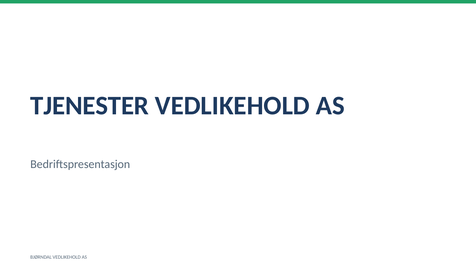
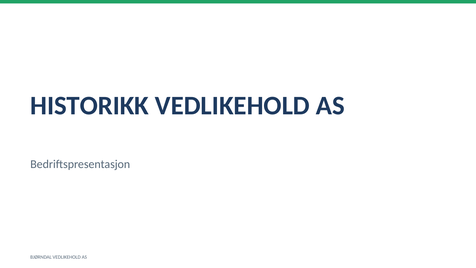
TJENESTER: TJENESTER -> HISTORIKK (90, 106)
